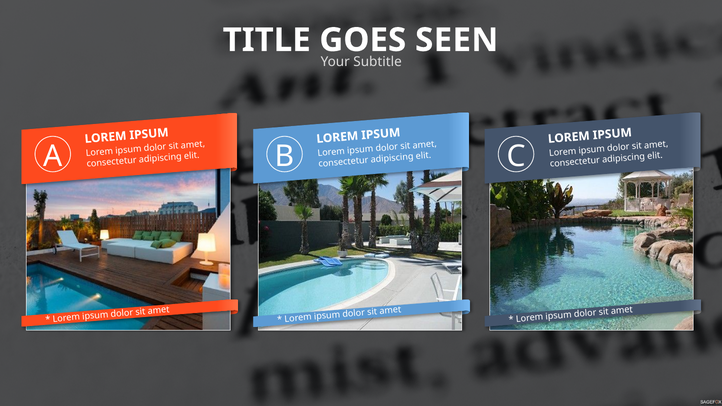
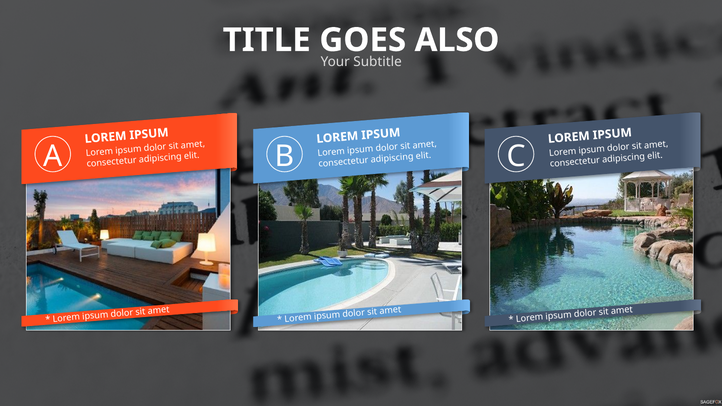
SEEN: SEEN -> ALSO (457, 40)
